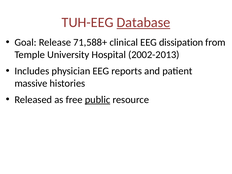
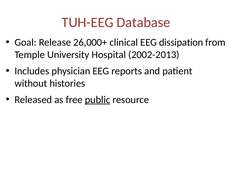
Database underline: present -> none (143, 22)
71,588+: 71,588+ -> 26,000+ (90, 42)
massive: massive -> without (31, 83)
